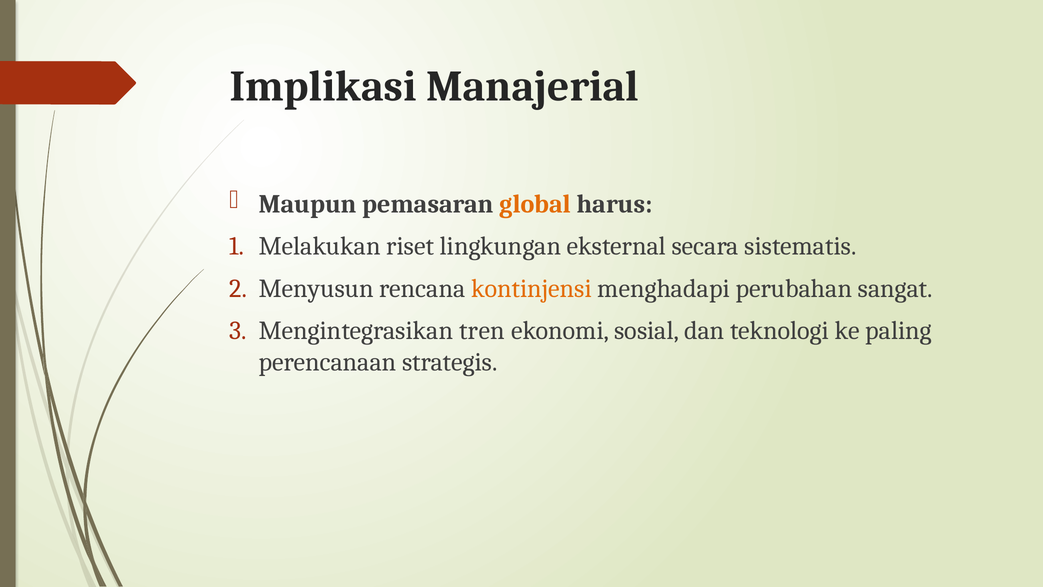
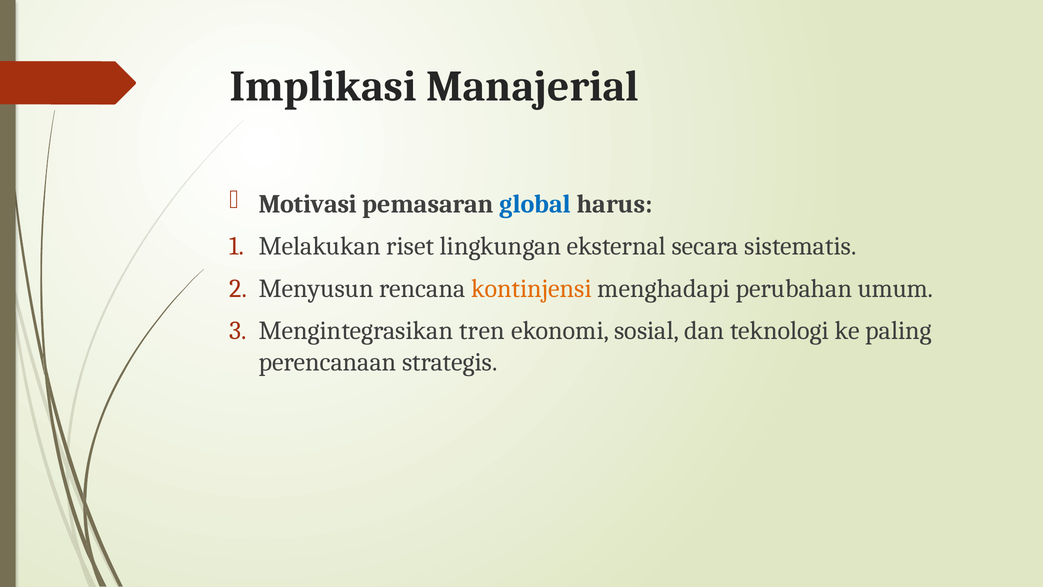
Maupun: Maupun -> Motivasi (308, 204)
global colour: orange -> blue (535, 204)
sangat: sangat -> umum (895, 288)
